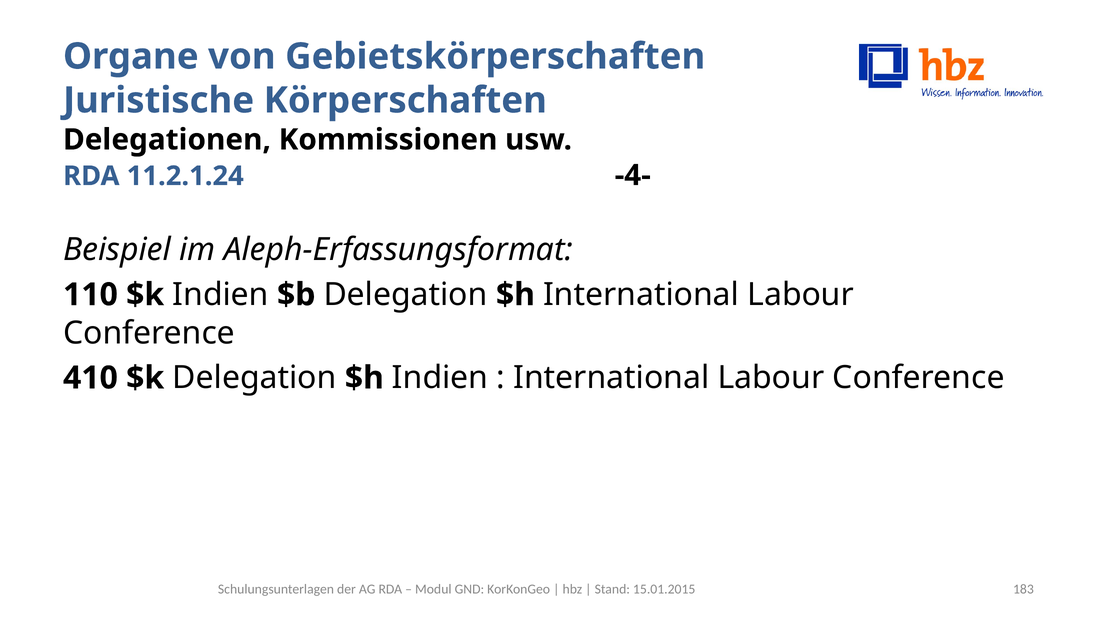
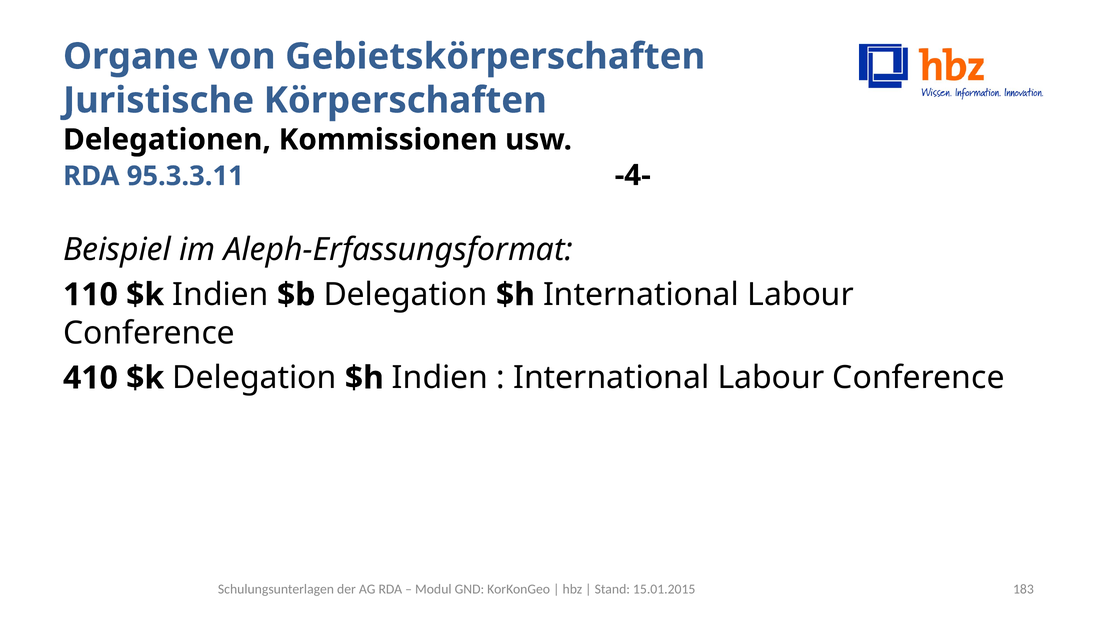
11.2.1.24: 11.2.1.24 -> 95.3.3.11 (185, 176)
